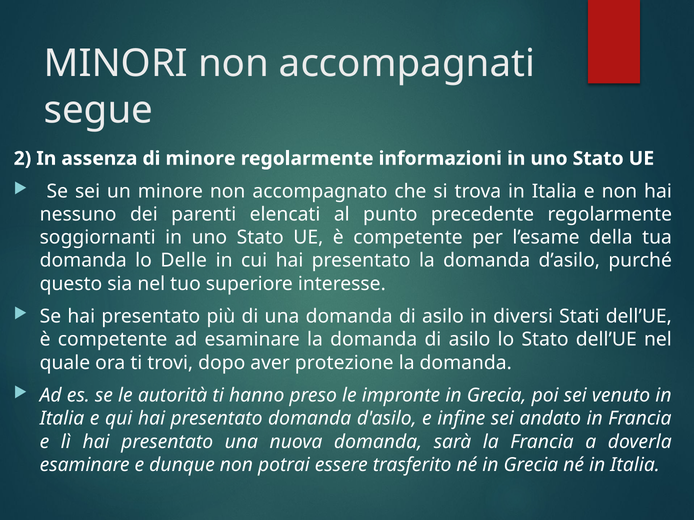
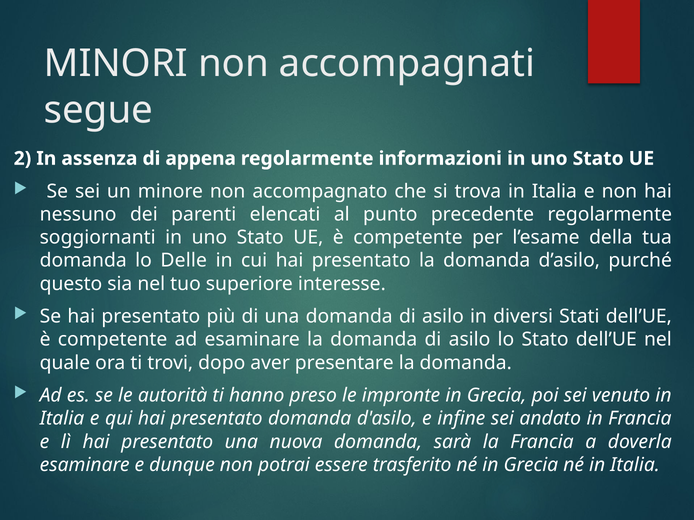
di minore: minore -> appena (201, 159)
protezione: protezione -> presentare (344, 363)
